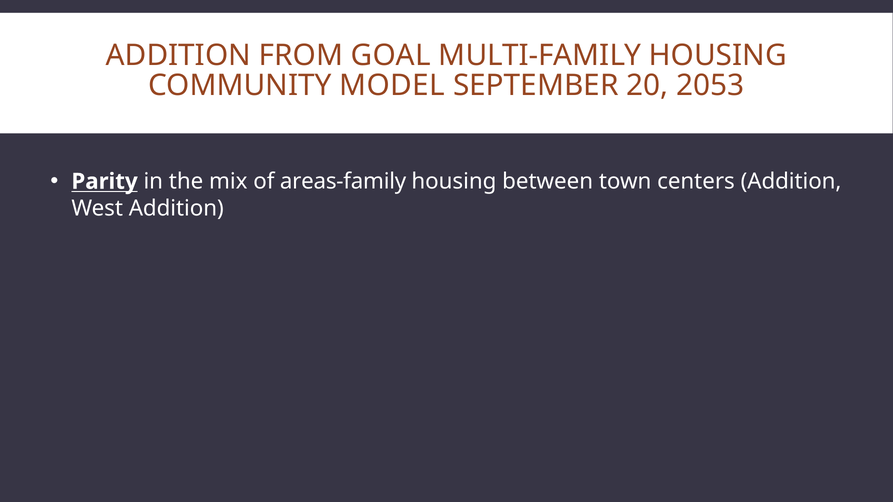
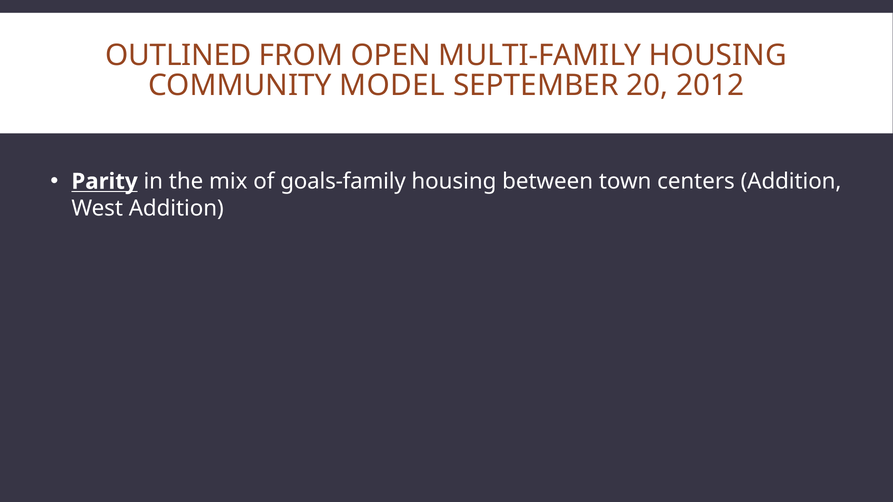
ADDITION: ADDITION -> OUTLINED (179, 55)
GOAL: GOAL -> OPEN (391, 55)
2053: 2053 -> 2012 (710, 86)
areas-family: areas-family -> goals-family (343, 182)
